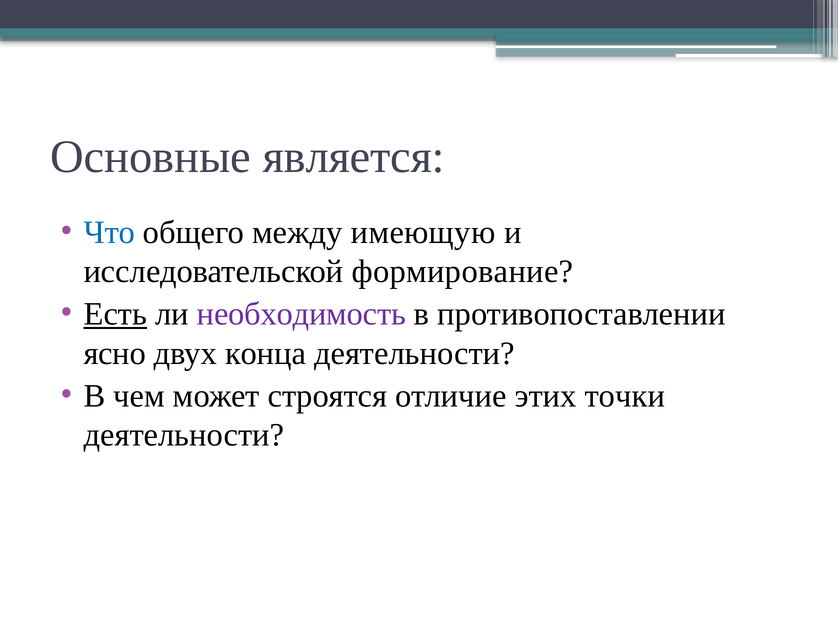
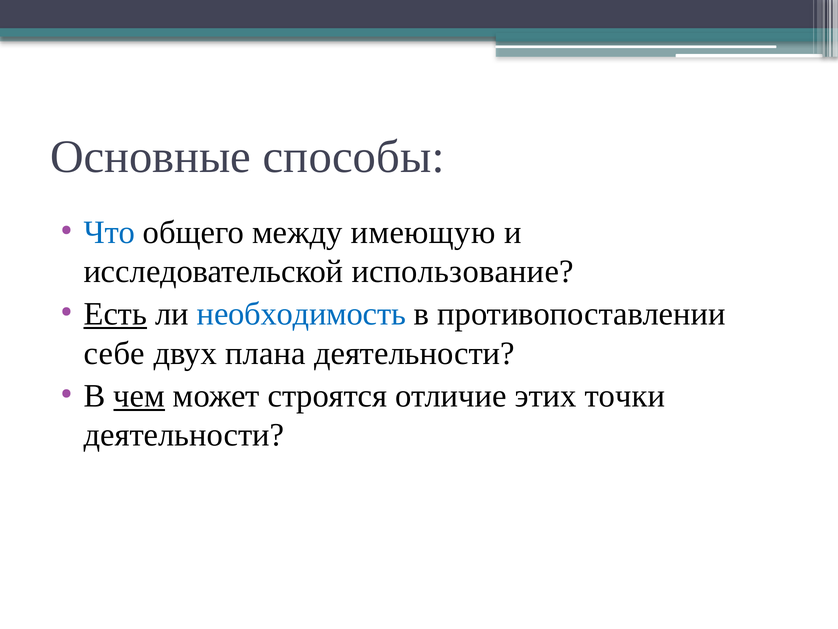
является: является -> способы (354, 157)
формирование: формирование -> использование (463, 271)
необходимость colour: purple -> blue (301, 314)
ясно: ясно -> себе (114, 353)
конца: конца -> плана (265, 353)
чем underline: none -> present (139, 396)
